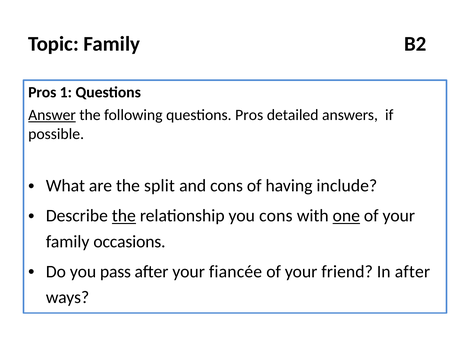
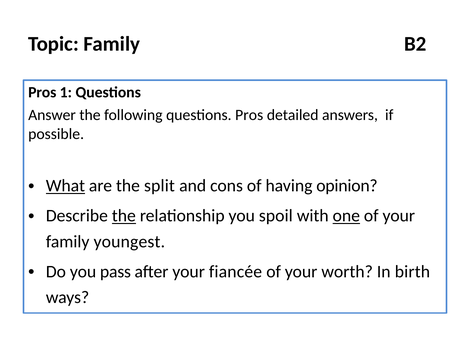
Answer underline: present -> none (52, 115)
What underline: none -> present (65, 186)
include: include -> opinion (347, 186)
you cons: cons -> spoil (276, 216)
occasions: occasions -> youngest (129, 241)
friend: friend -> worth (347, 271)
In after: after -> birth (412, 271)
